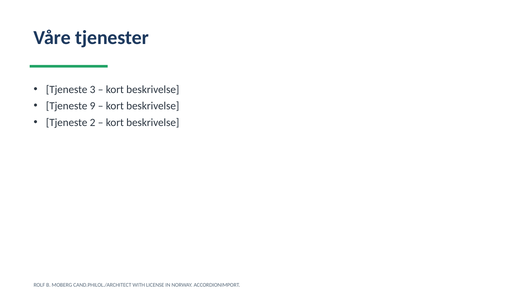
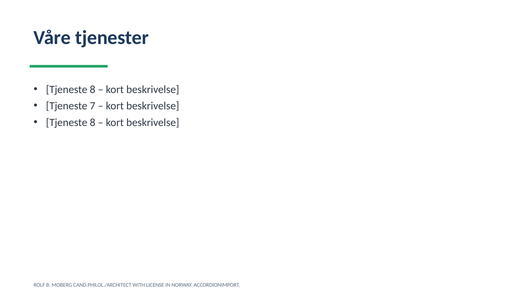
3: 3 -> 8 (93, 89)
9: 9 -> 7 (93, 106)
2: 2 -> 8 (93, 122)
